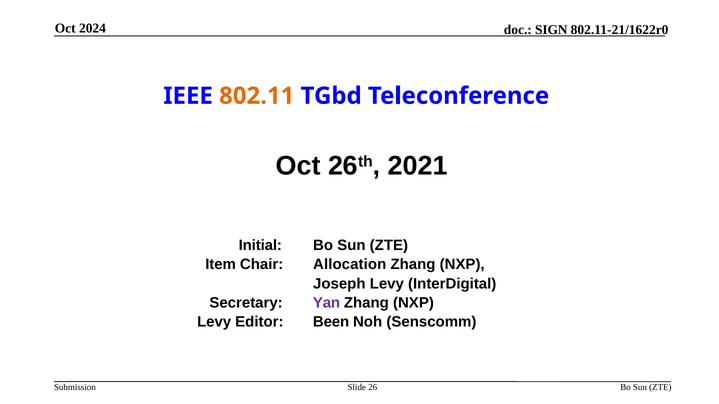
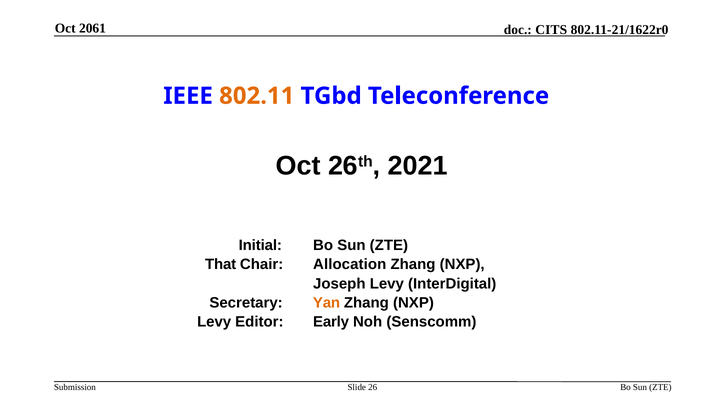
2024: 2024 -> 2061 (92, 29)
SIGN: SIGN -> CITS (551, 30)
Item: Item -> That (221, 265)
Yan colour: purple -> orange (327, 303)
Been: Been -> Early (331, 322)
